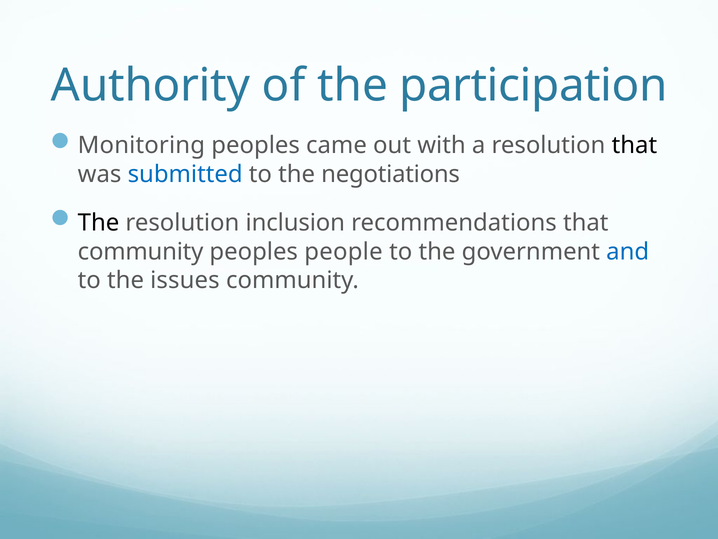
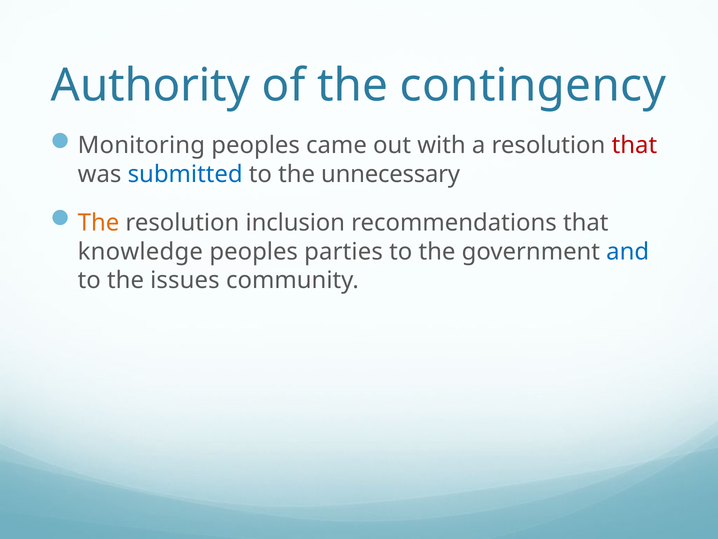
participation: participation -> contingency (533, 85)
that colour: black -> red (634, 145)
negotiations: negotiations -> unnecessary (391, 174)
The colour: black -> orange (99, 223)
community: community -> knowledge (140, 251)
people: people -> parties (344, 251)
